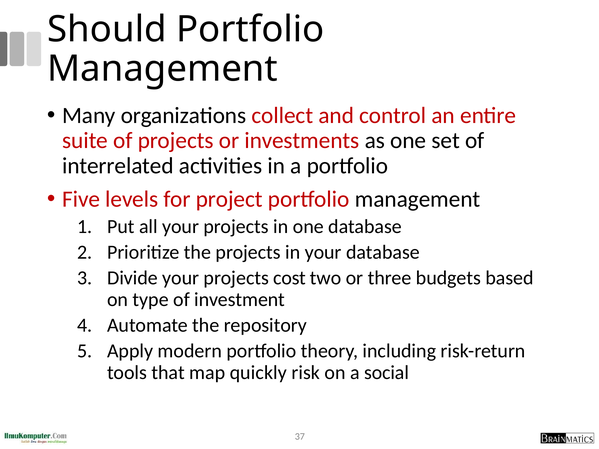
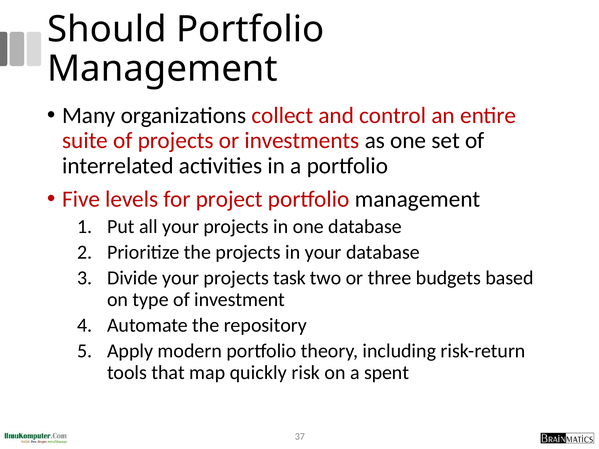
cost: cost -> task (290, 278)
social: social -> spent (387, 373)
